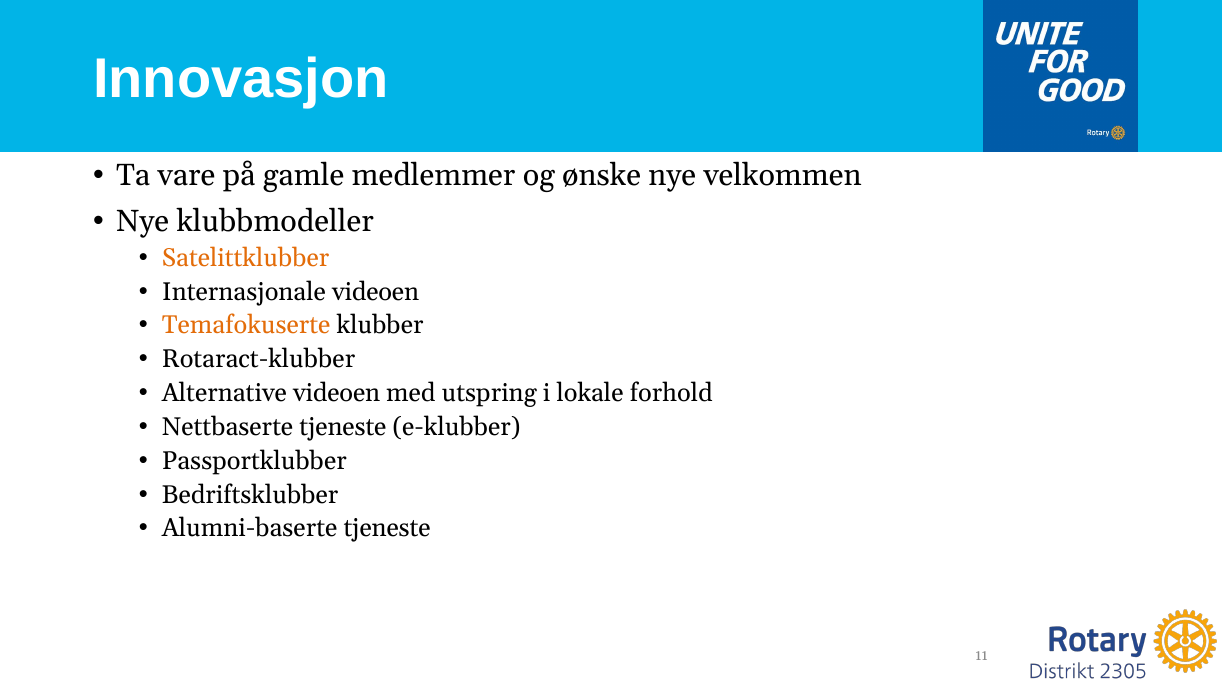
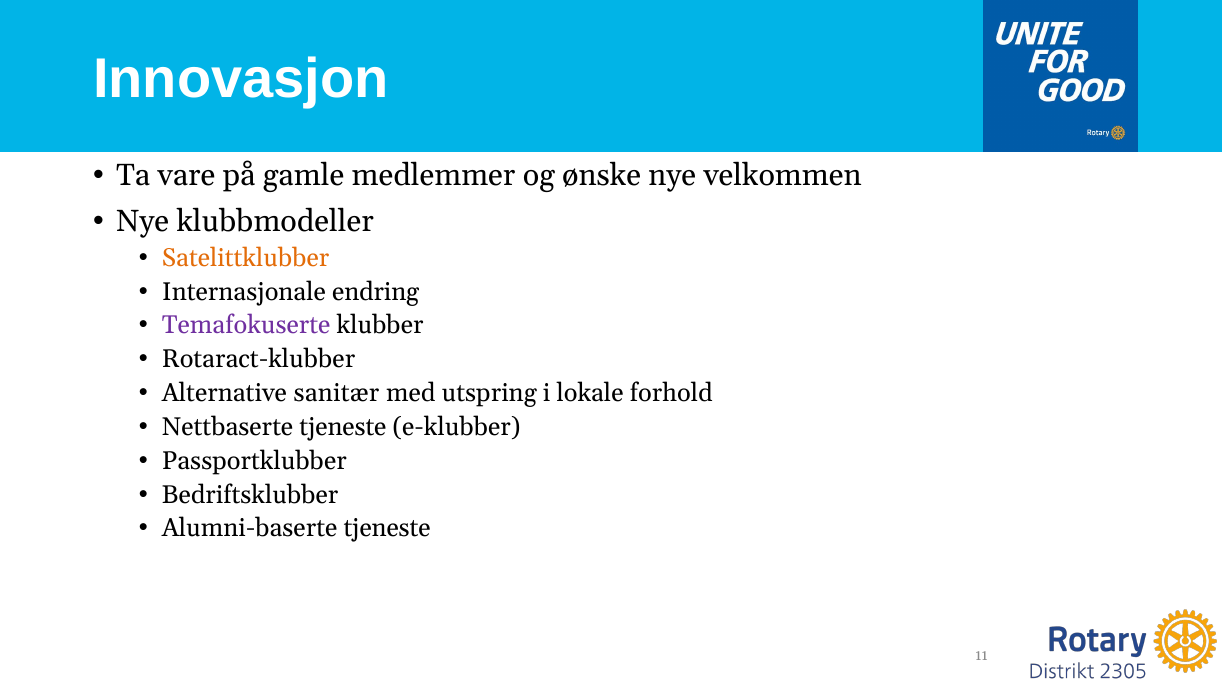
Internasjonale videoen: videoen -> endring (376, 292)
Temafokuserte colour: orange -> purple (246, 326)
Alternative videoen: videoen -> sanitær (336, 393)
